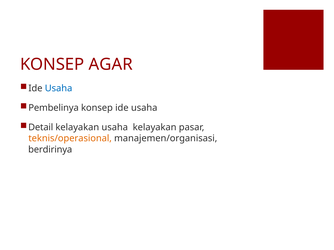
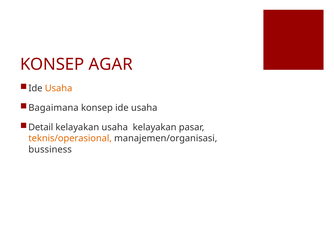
Usaha colour: blue -> orange (59, 89)
Pembelinya: Pembelinya -> Bagaimana (53, 108)
berdirinya: berdirinya -> bussiness (50, 150)
